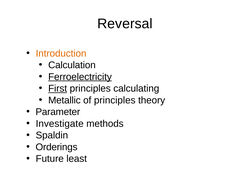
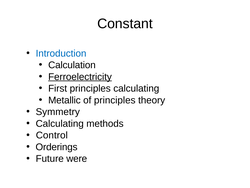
Reversal: Reversal -> Constant (125, 24)
Introduction colour: orange -> blue (61, 53)
First underline: present -> none (58, 88)
Parameter: Parameter -> Symmetry (58, 112)
Investigate: Investigate -> Calculating (60, 123)
Spaldin: Spaldin -> Control (52, 135)
least: least -> were (77, 158)
